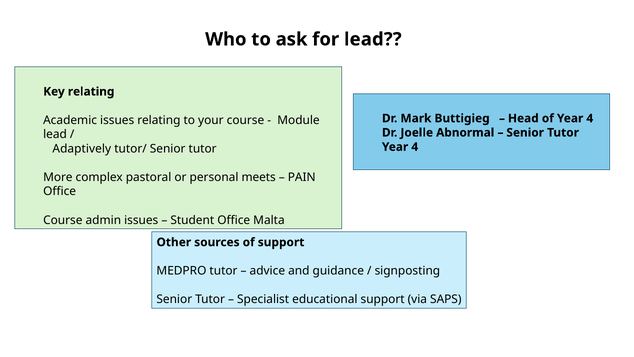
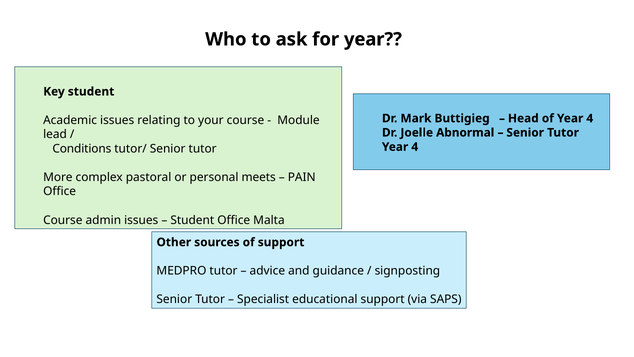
for lead: lead -> year (373, 39)
Key relating: relating -> student (91, 91)
Adaptively: Adaptively -> Conditions (82, 149)
